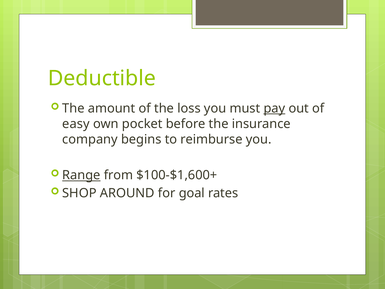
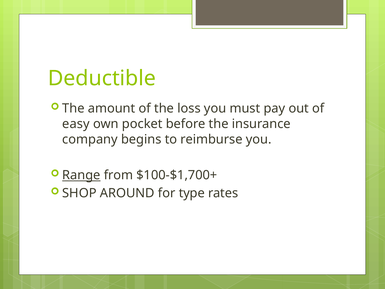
pay underline: present -> none (274, 108)
$100-$1,600+: $100-$1,600+ -> $100-$1,700+ (177, 175)
goal: goal -> type (192, 193)
